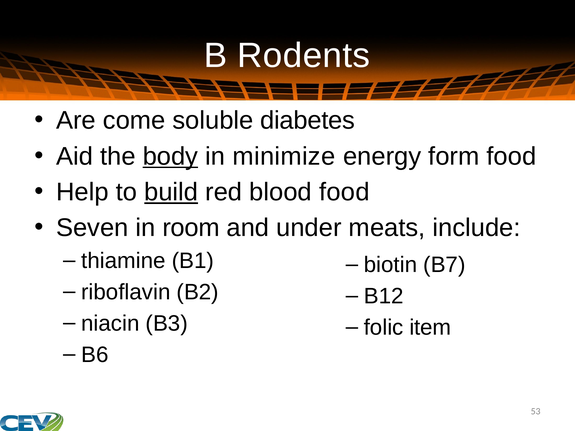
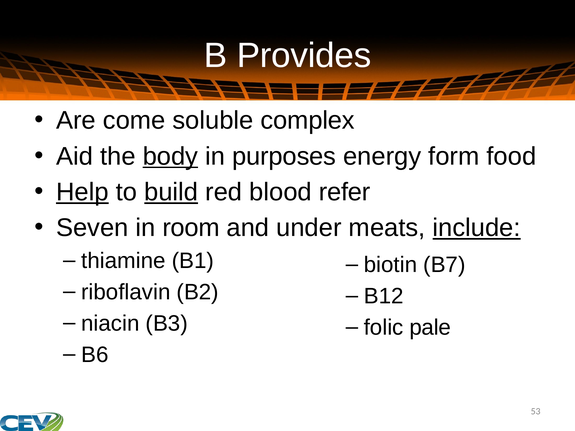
Rodents: Rodents -> Provides (304, 56)
diabetes: diabetes -> complex (308, 121)
minimize: minimize -> purposes (284, 156)
Help underline: none -> present (82, 192)
blood food: food -> refer (345, 192)
include underline: none -> present (477, 228)
item: item -> pale (430, 328)
